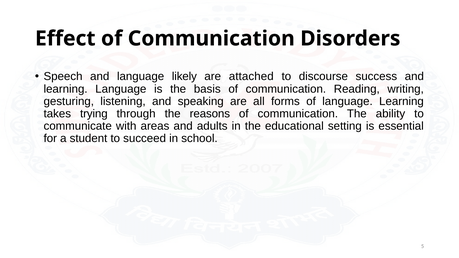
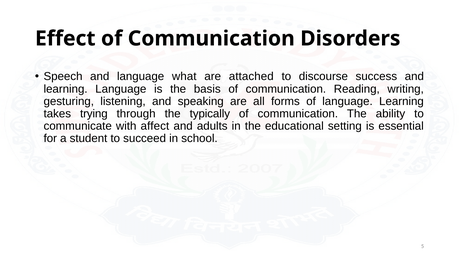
likely: likely -> what (184, 77)
reasons: reasons -> typically (210, 114)
areas: areas -> affect (155, 126)
